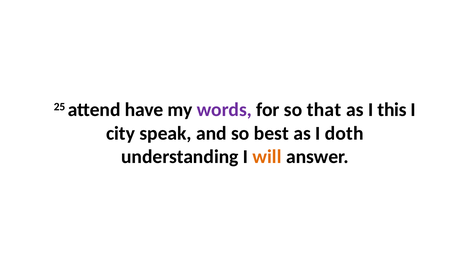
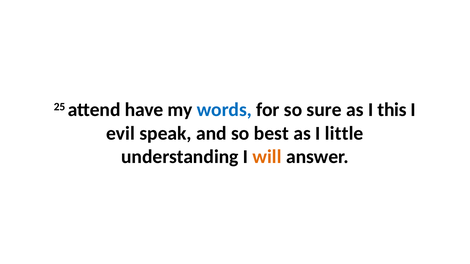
words colour: purple -> blue (224, 110)
that: that -> sure (324, 110)
city: city -> evil (120, 134)
doth: doth -> little (344, 134)
